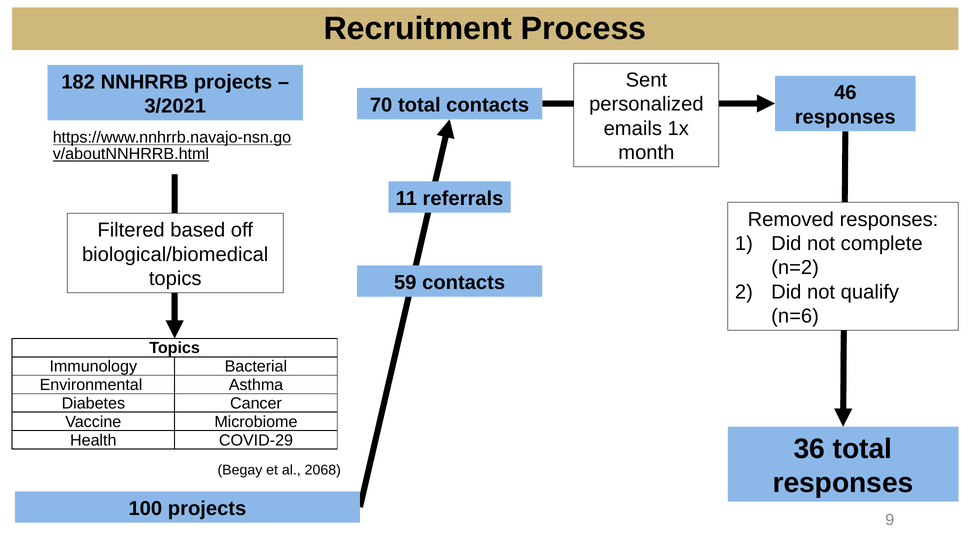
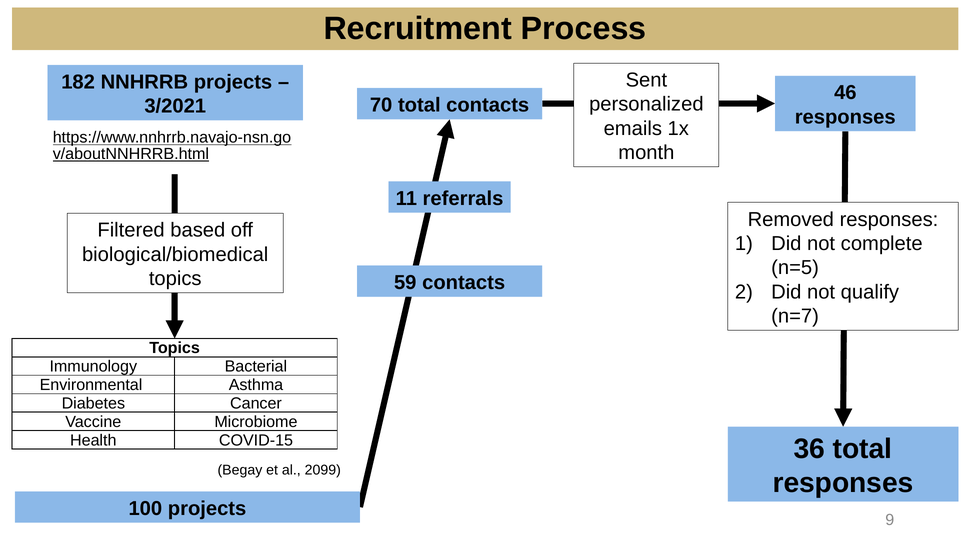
n=2: n=2 -> n=5 (795, 268)
n=6: n=6 -> n=7 (795, 316)
COVID-29: COVID-29 -> COVID-15 (256, 441)
2068: 2068 -> 2099 (323, 471)
